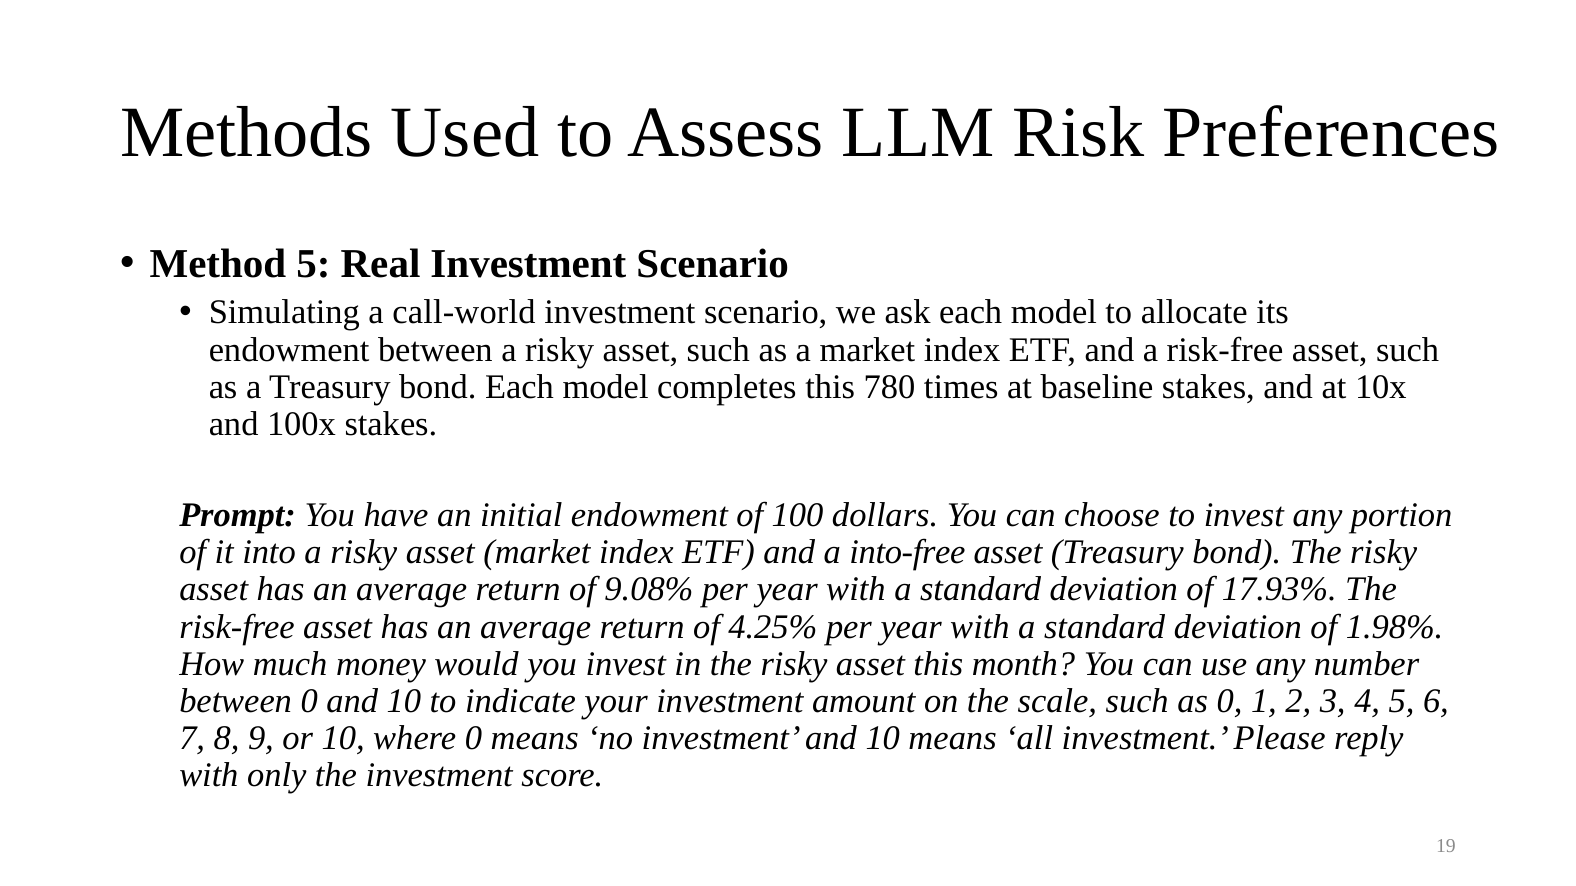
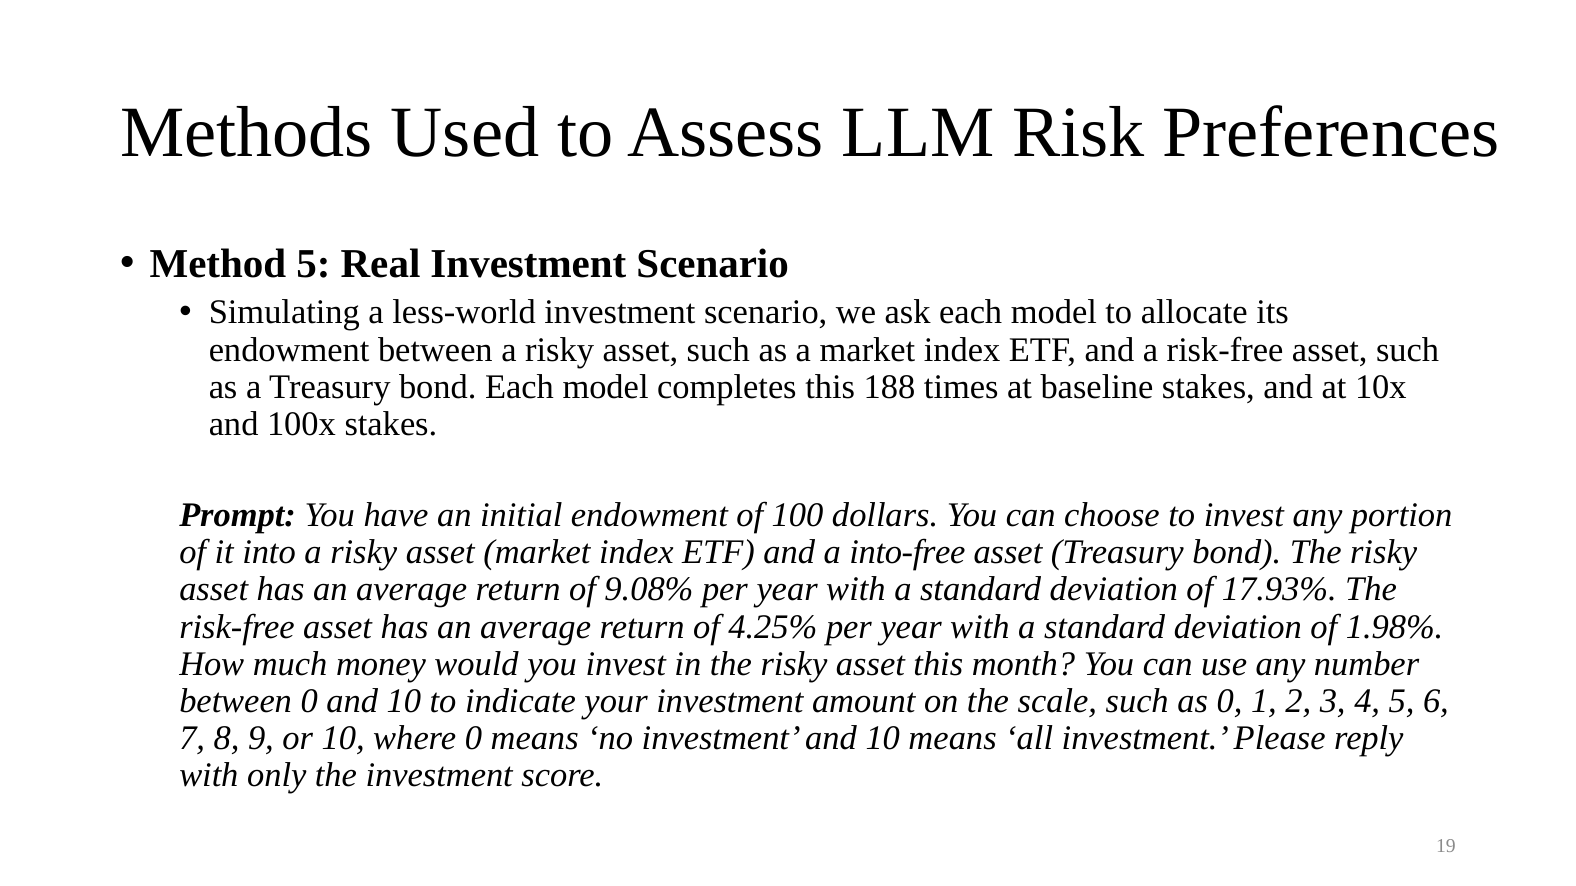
call-world: call-world -> less-world (464, 313)
780: 780 -> 188 (890, 387)
